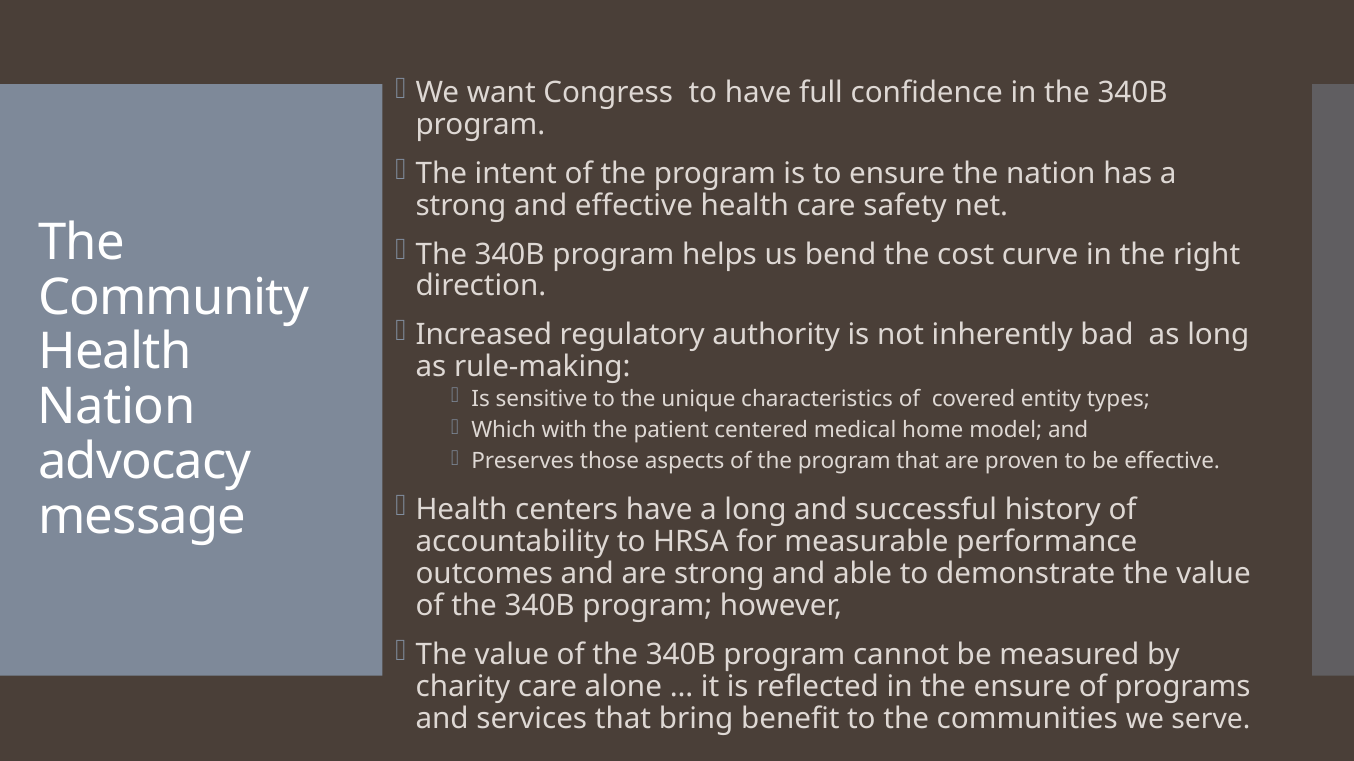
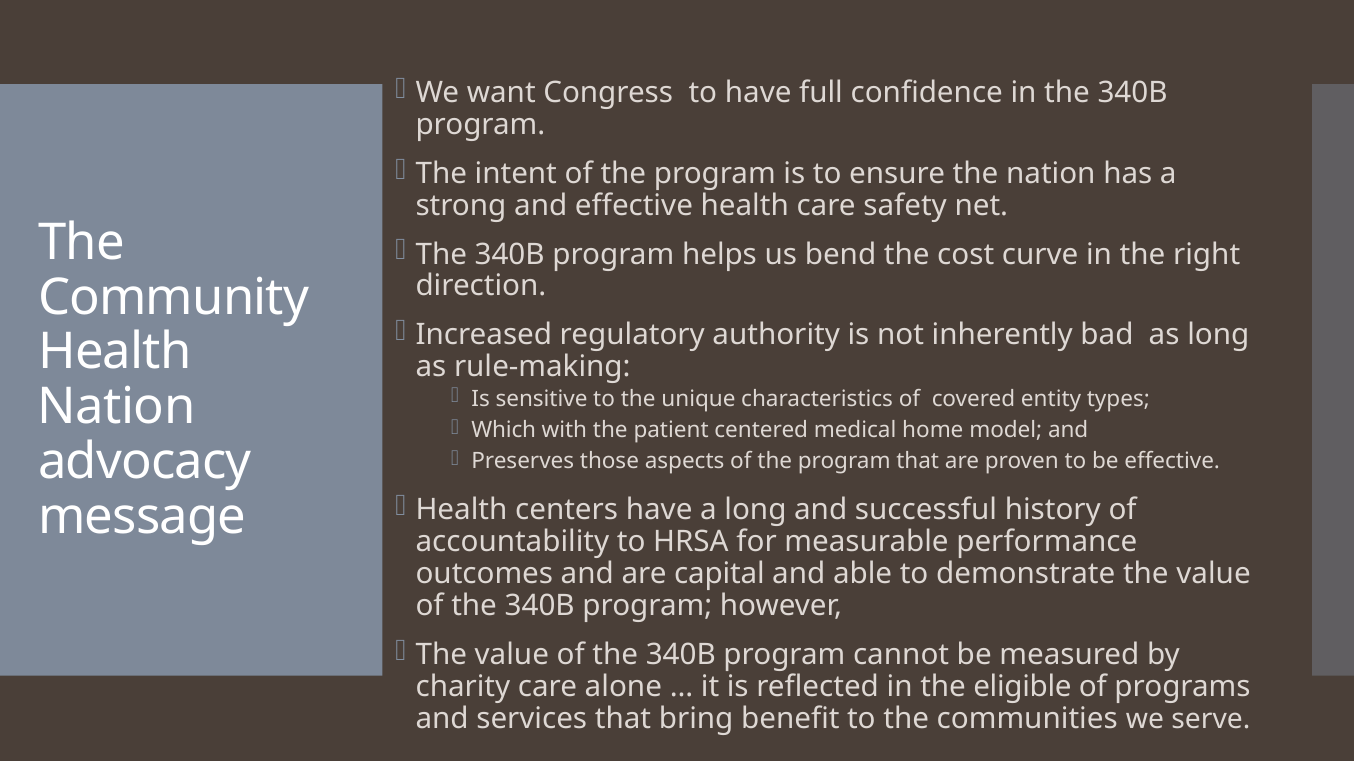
are strong: strong -> capital (719, 574)
the ensure: ensure -> eligible (1023, 687)
